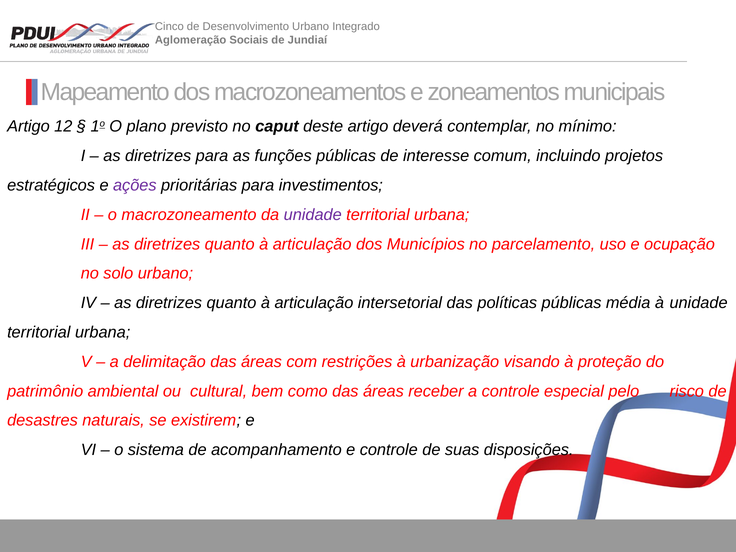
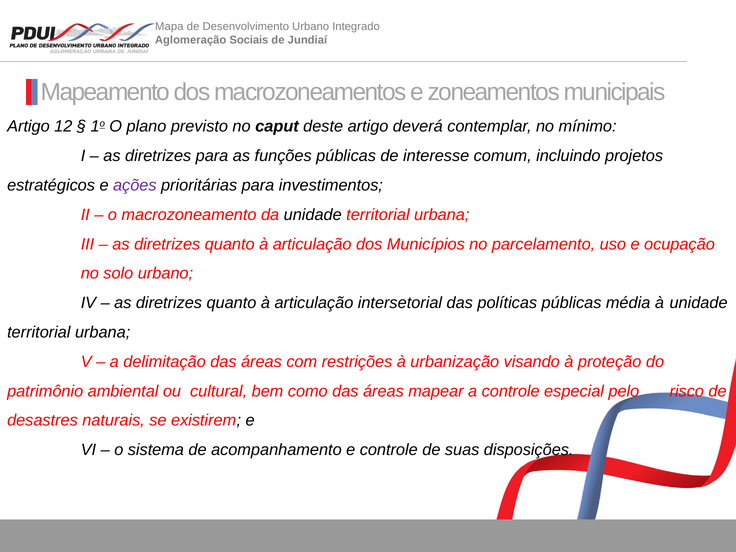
Cinco: Cinco -> Mapa (169, 26)
unidade colour: purple -> black (313, 215)
receber: receber -> mapear (436, 391)
